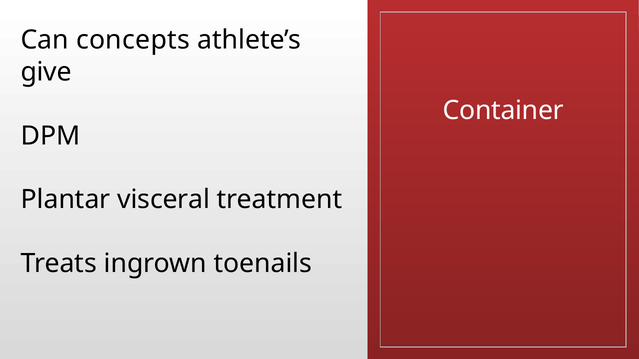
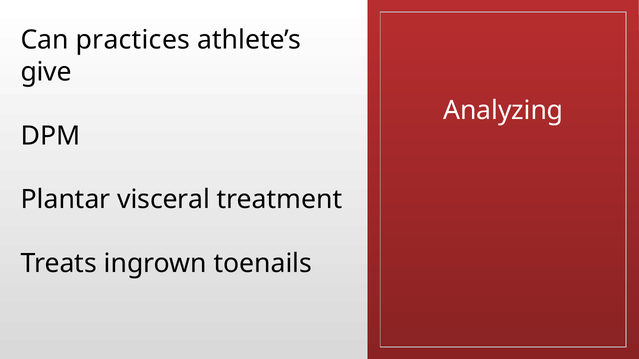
concepts: concepts -> practices (133, 40)
Container: Container -> Analyzing (503, 111)
